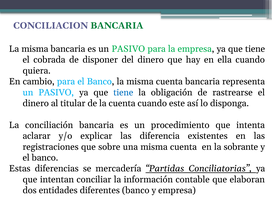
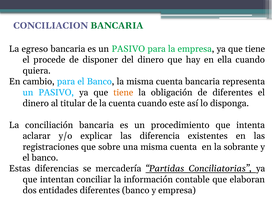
misma: misma -> egreso (35, 49)
cobrada: cobrada -> procede (49, 60)
tiene colour: blue -> orange (123, 92)
de rastrearse: rastrearse -> diferentes (233, 92)
